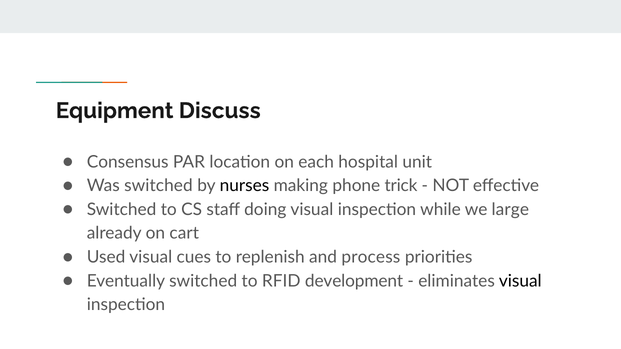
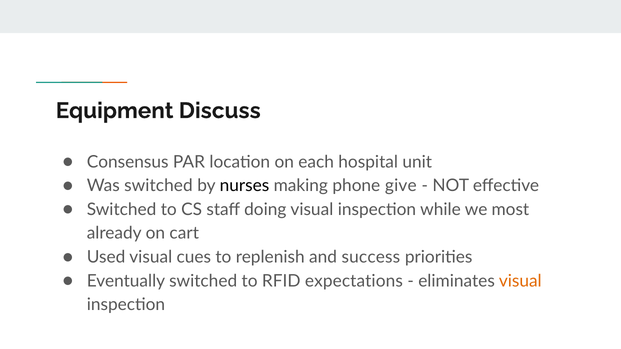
trick: trick -> give (401, 186)
large: large -> most (510, 210)
process: process -> success (371, 257)
development: development -> expectations (354, 281)
visual colour: black -> orange (520, 281)
